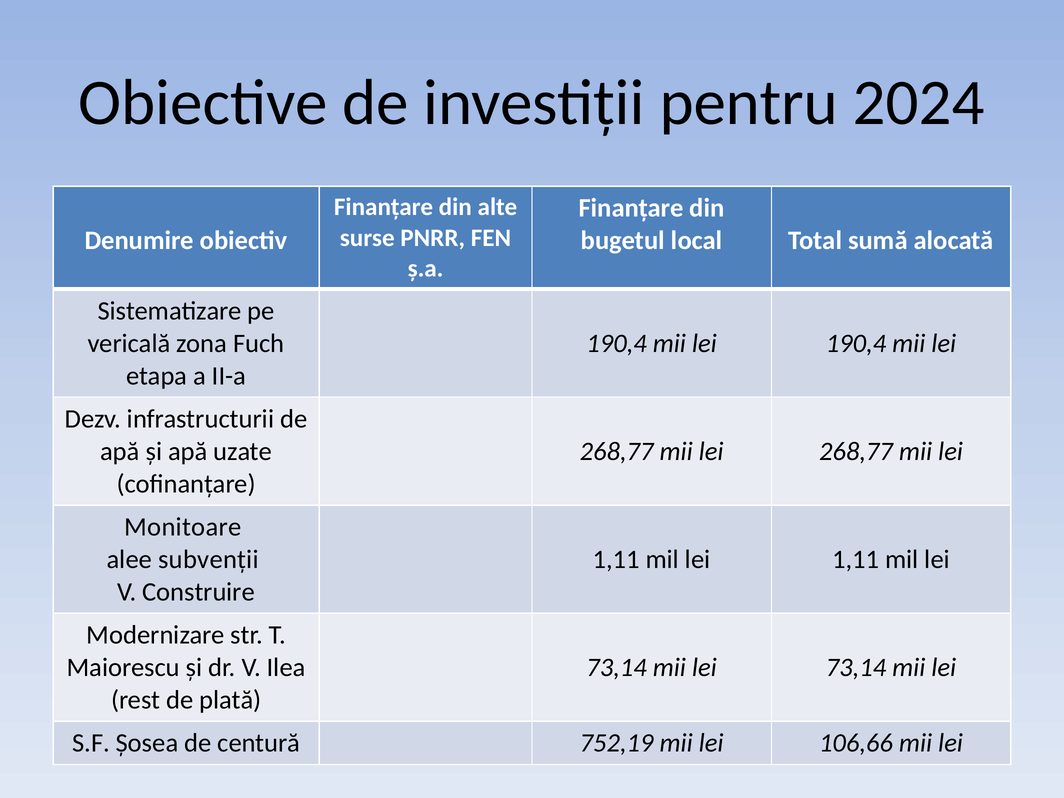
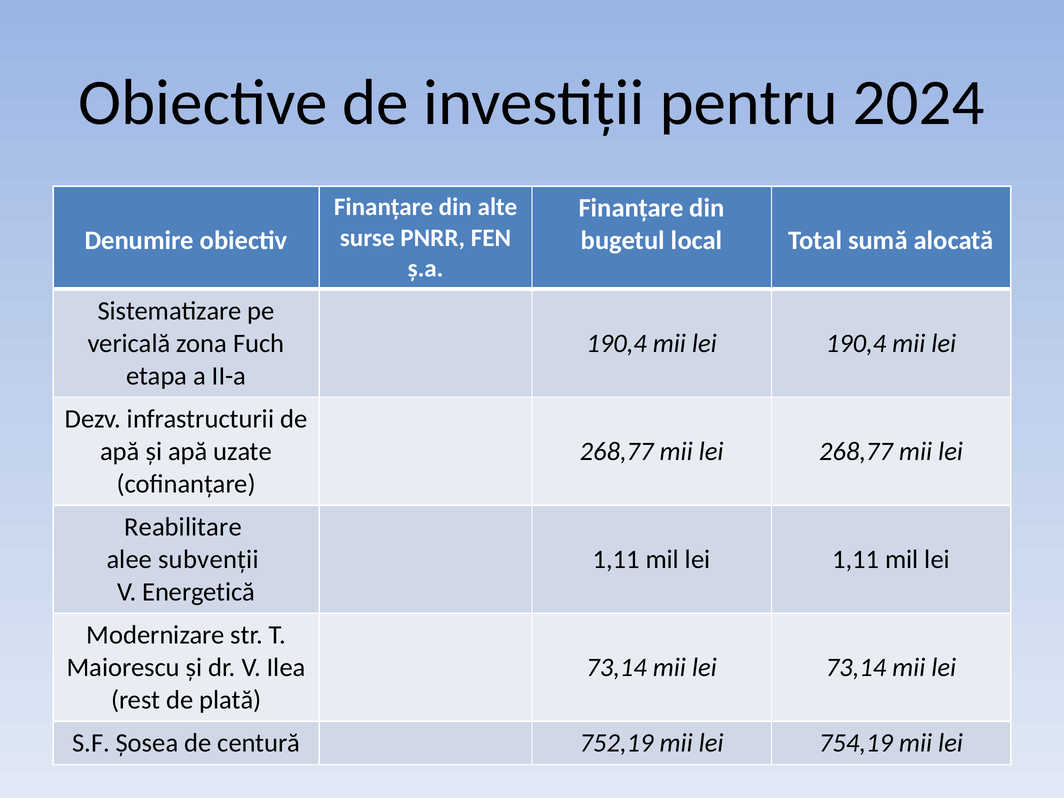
Monitoare: Monitoare -> Reabilitare (183, 527)
Construire: Construire -> Energetică (199, 592)
106,66: 106,66 -> 754,19 (856, 743)
